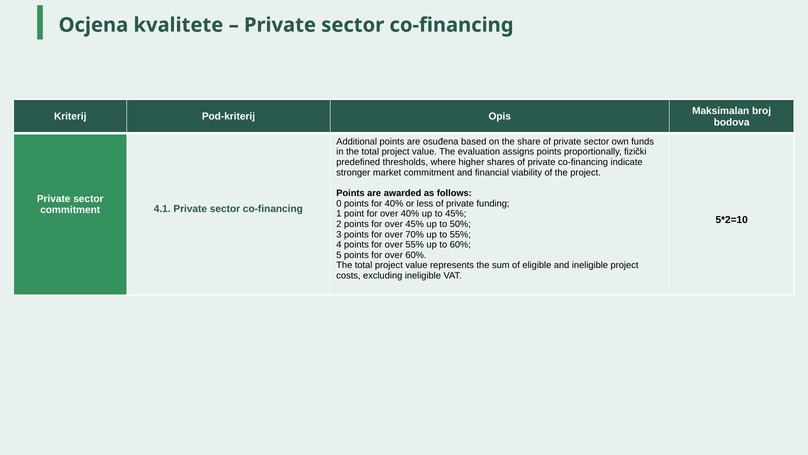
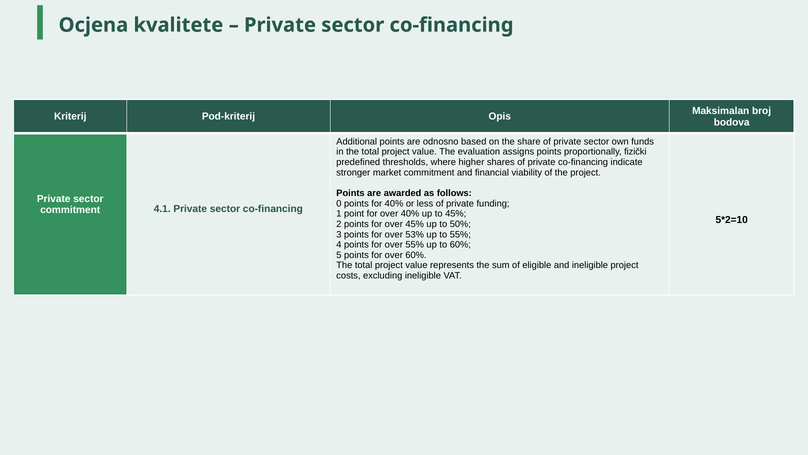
osuđena: osuđena -> odnosno (441, 141)
70%: 70% -> 53% (415, 234)
